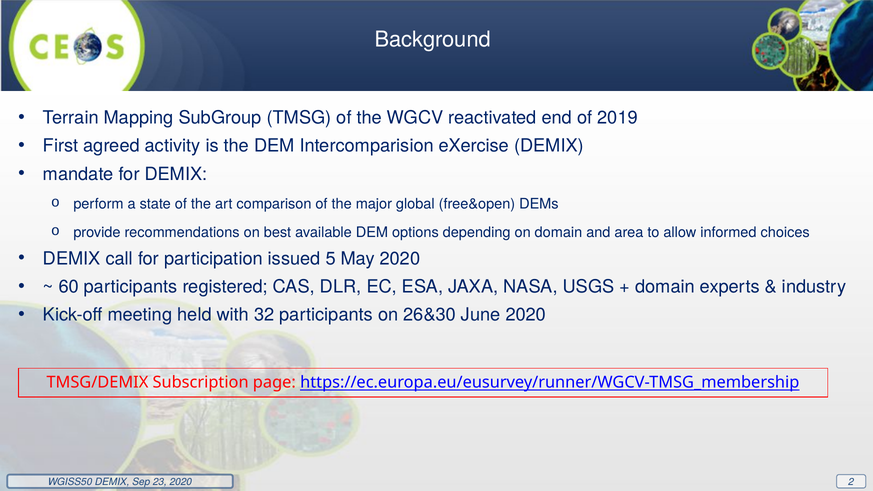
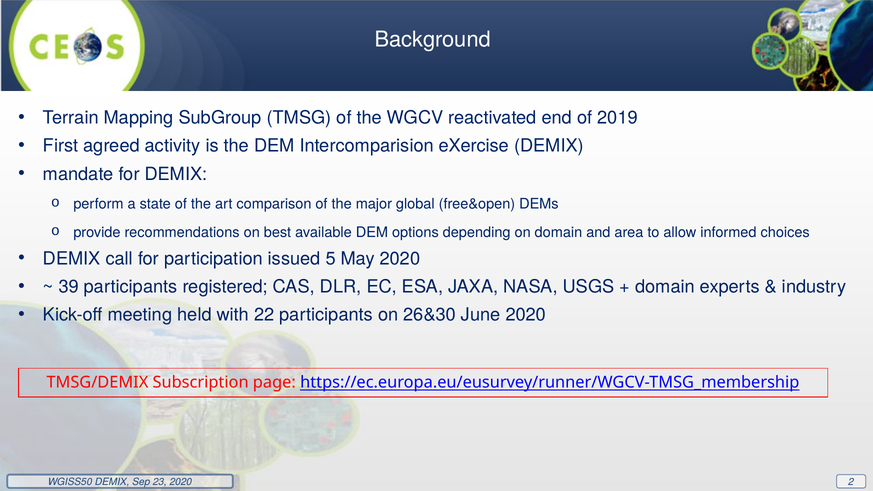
60: 60 -> 39 (69, 287)
32: 32 -> 22 (264, 315)
